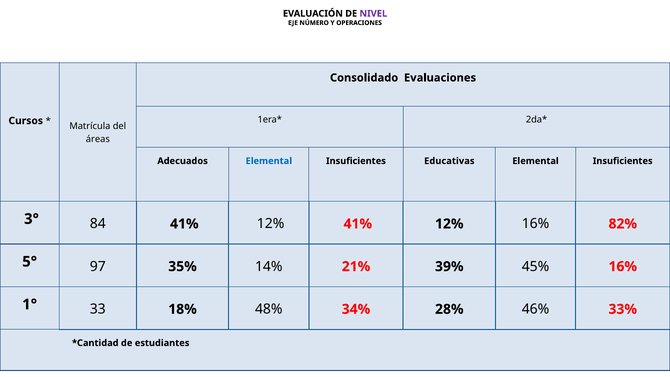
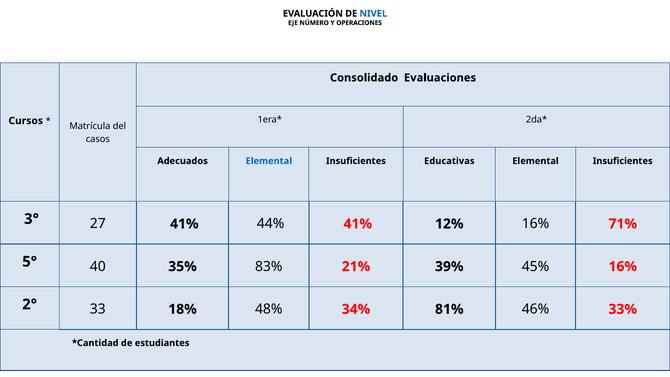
NIVEL colour: purple -> blue (373, 14)
áreas: áreas -> casos (98, 139)
84: 84 -> 27 (98, 224)
12%: 12% -> 44% (271, 224)
82%: 82% -> 71% (623, 224)
97: 97 -> 40 (98, 266)
14%: 14% -> 83% (269, 266)
1°: 1° -> 2° (30, 304)
28%: 28% -> 81% (449, 309)
